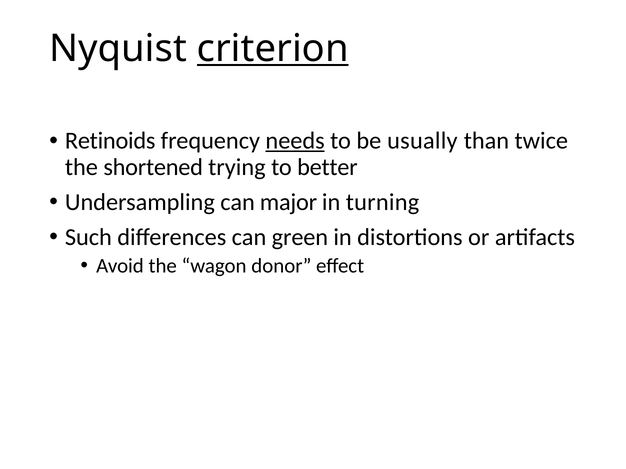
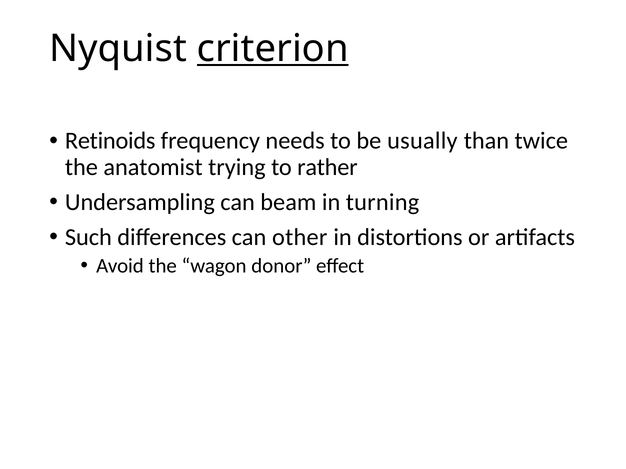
needs underline: present -> none (295, 141)
shortened: shortened -> anatomist (153, 167)
better: better -> rather (327, 167)
major: major -> beam (288, 202)
green: green -> other (300, 237)
